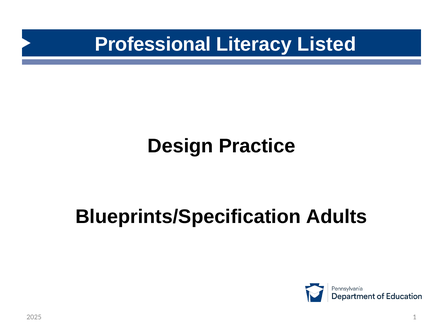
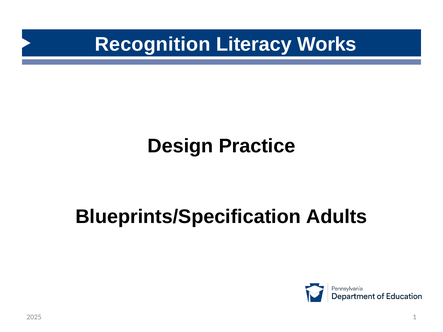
Professional: Professional -> Recognition (153, 44)
Listed: Listed -> Works (327, 44)
